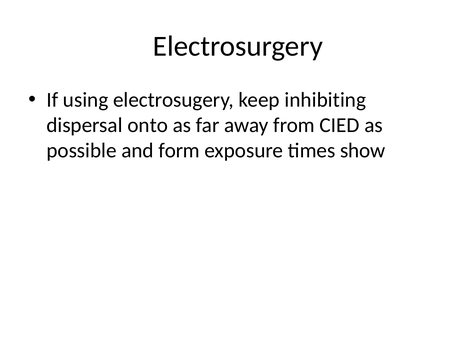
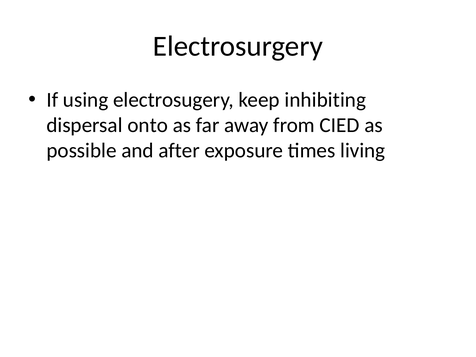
form: form -> after (179, 151)
show: show -> living (363, 151)
